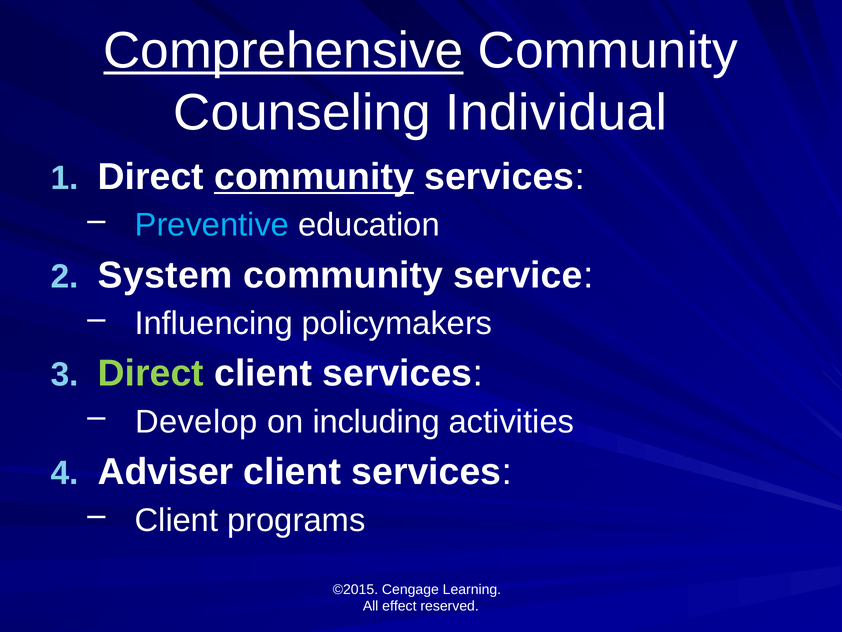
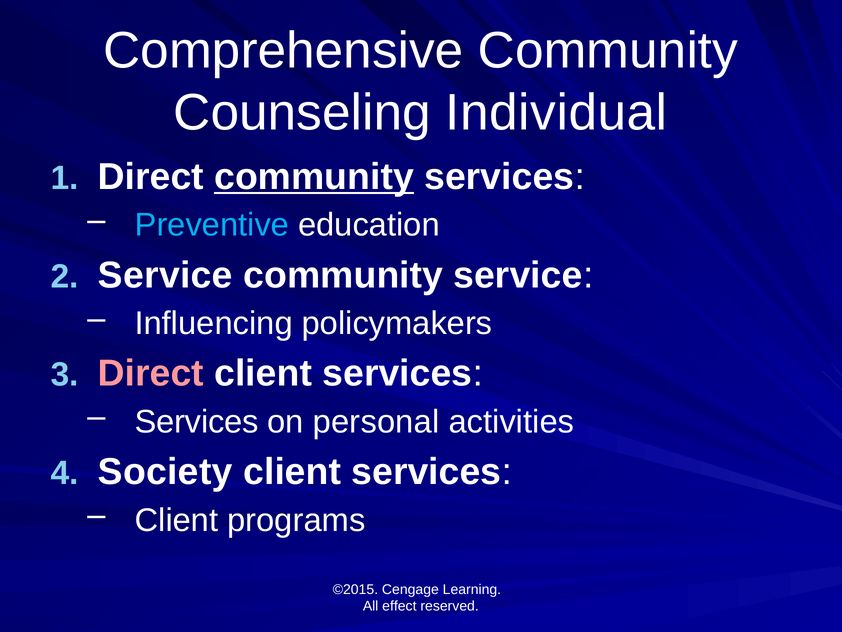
Comprehensive underline: present -> none (283, 51)
System: System -> Service (165, 275)
Direct colour: light green -> pink (151, 373)
Develop: Develop -> Services (197, 422)
including: including -> personal (376, 422)
Adviser: Adviser -> Society (165, 472)
